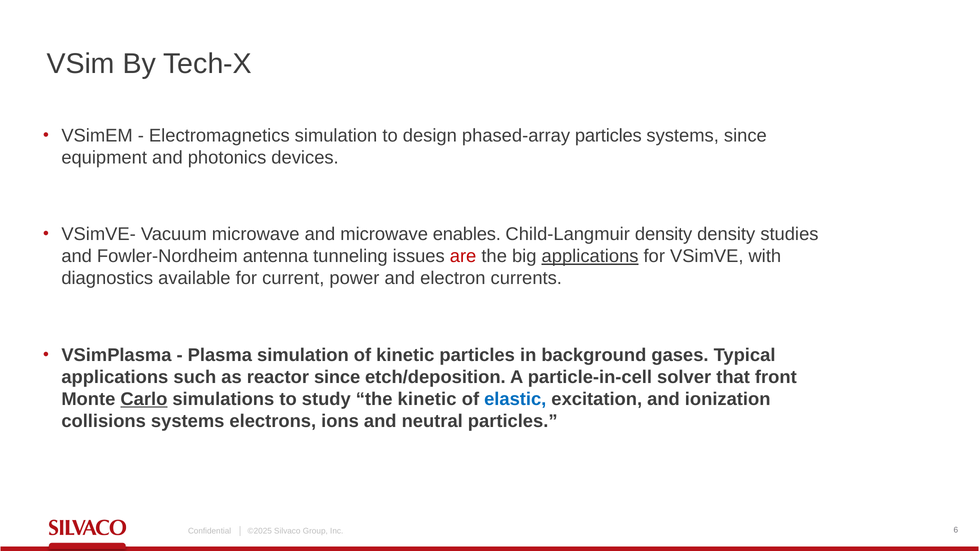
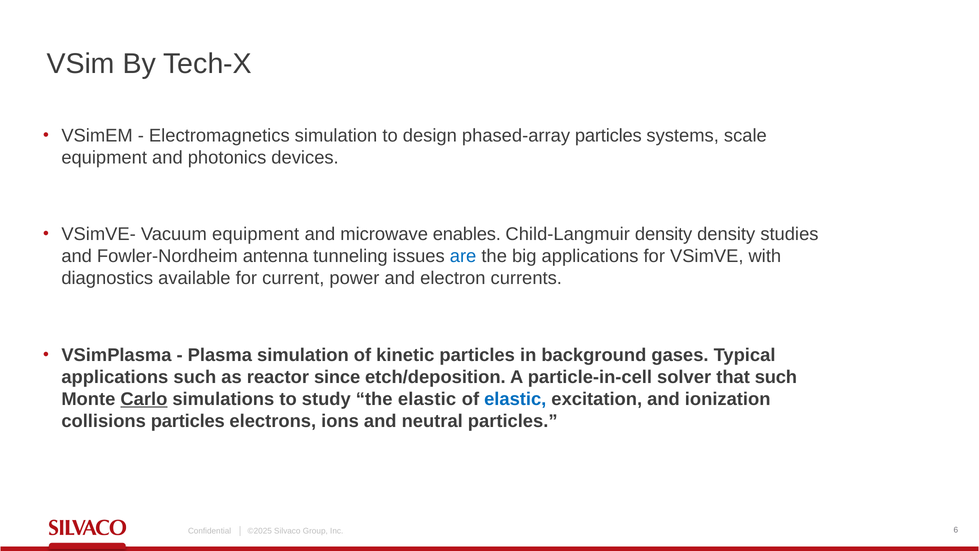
systems since: since -> scale (745, 136)
Vacuum microwave: microwave -> equipment (256, 234)
are colour: red -> blue (463, 256)
applications underline: present -> none (590, 256)
that front: front -> such (776, 377)
the kinetic: kinetic -> elastic (427, 399)
collisions systems: systems -> particles (188, 421)
